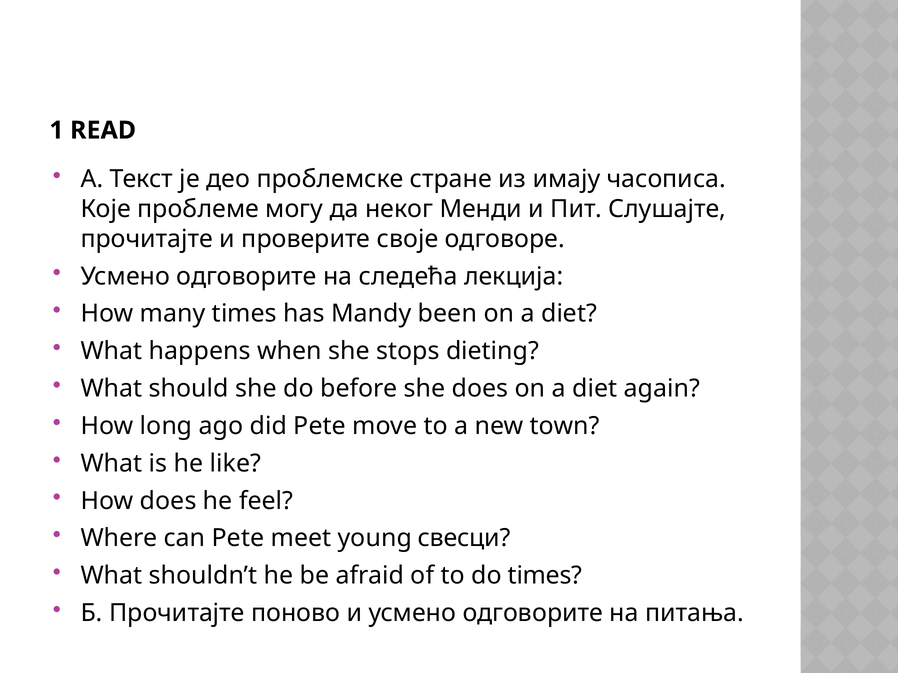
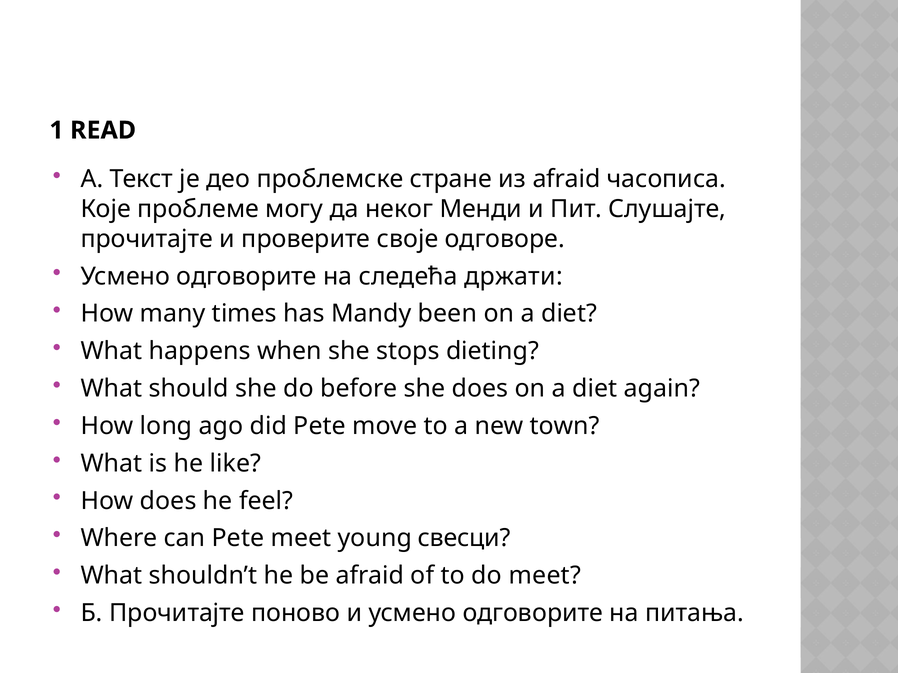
из имају: имају -> afraid (566, 179)
лекција: лекција -> држати (514, 277)
do times: times -> meet (545, 576)
